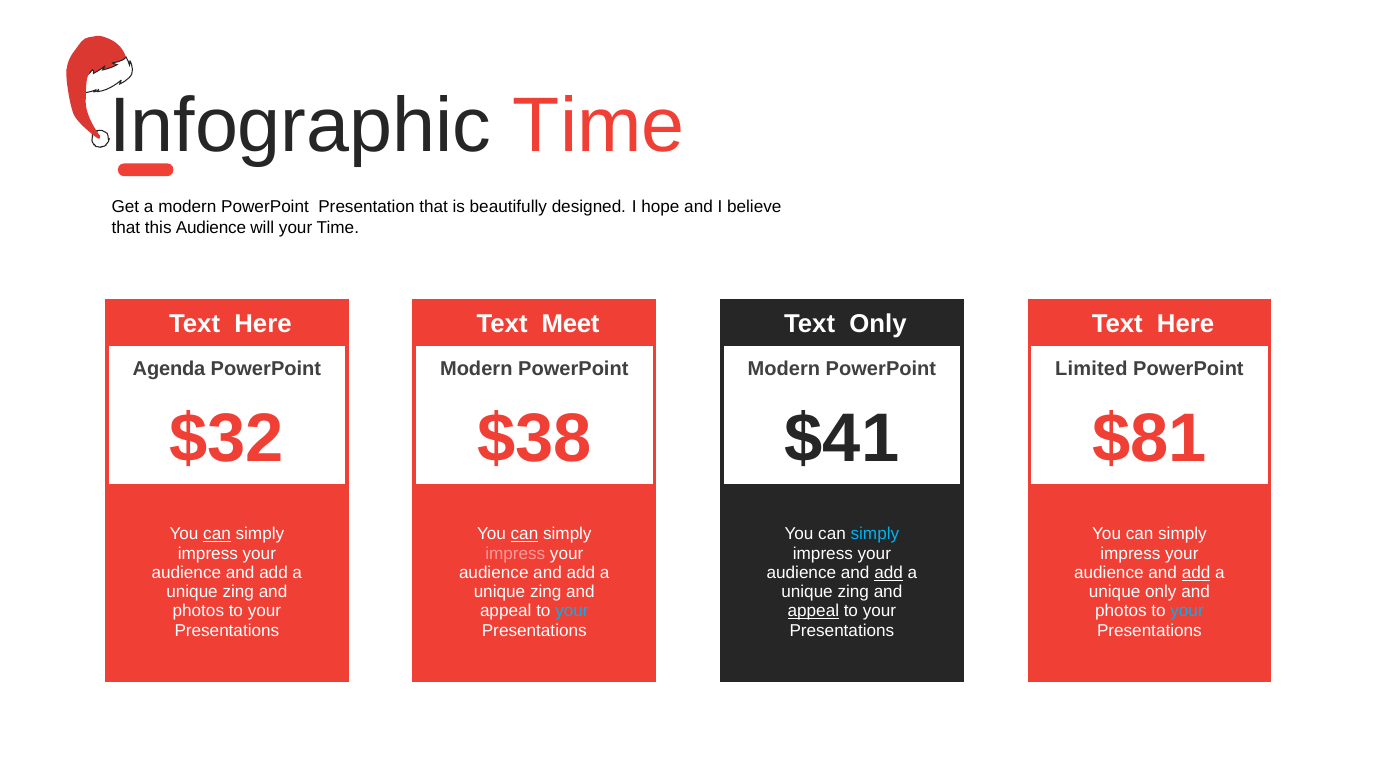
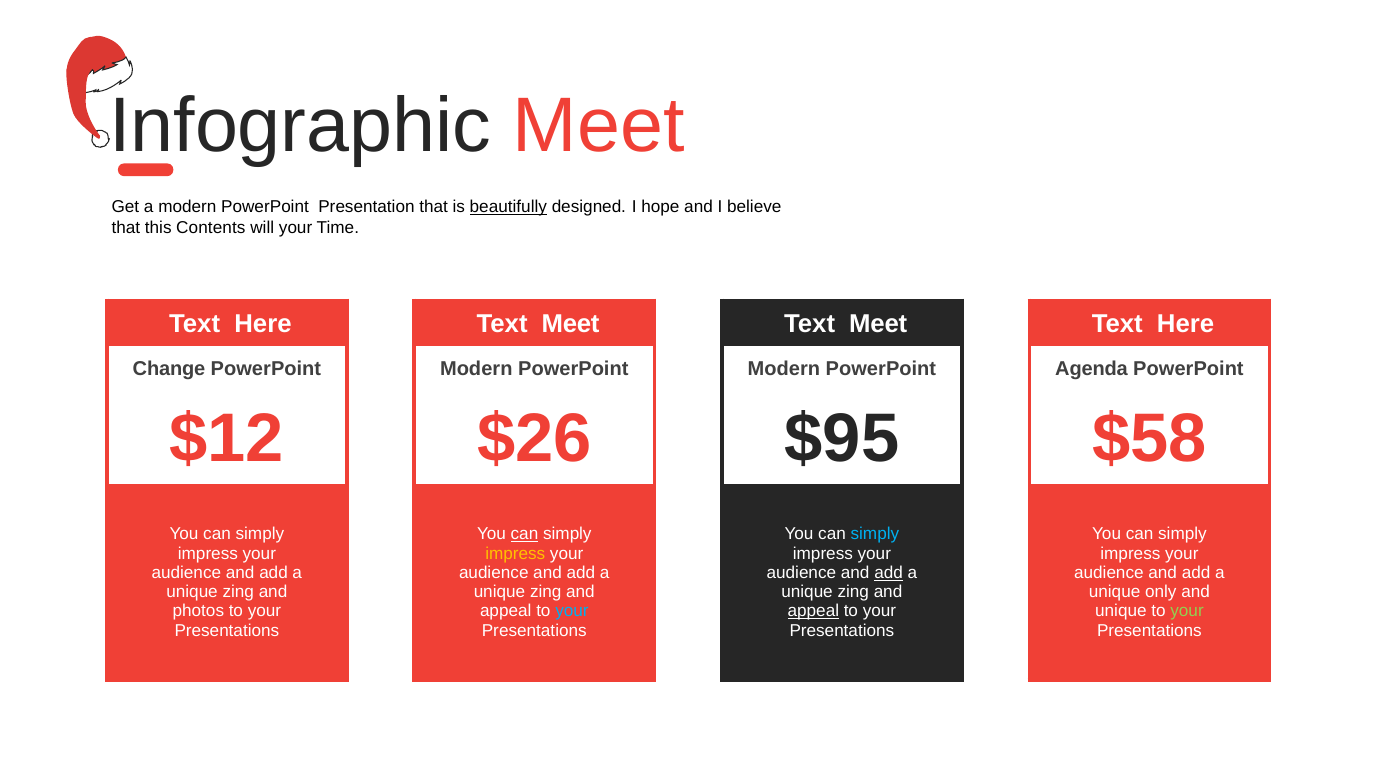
Infographic Time: Time -> Meet (599, 126)
beautifully underline: none -> present (508, 207)
this Audience: Audience -> Contents (211, 228)
Only: Only -> Meet (878, 324)
Agenda: Agenda -> Change (169, 369)
Limited: Limited -> Agenda (1092, 369)
$32: $32 -> $12 (227, 439)
$38: $38 -> $26 (534, 439)
$41: $41 -> $95 (842, 439)
$81: $81 -> $58 (1149, 439)
can underline: present -> none (217, 534)
impress colour: pink -> yellow (515, 553)
add underline: present -> none (1196, 573)
photos: photos -> unique (1121, 611)
your colour: light blue -> light green (1187, 611)
